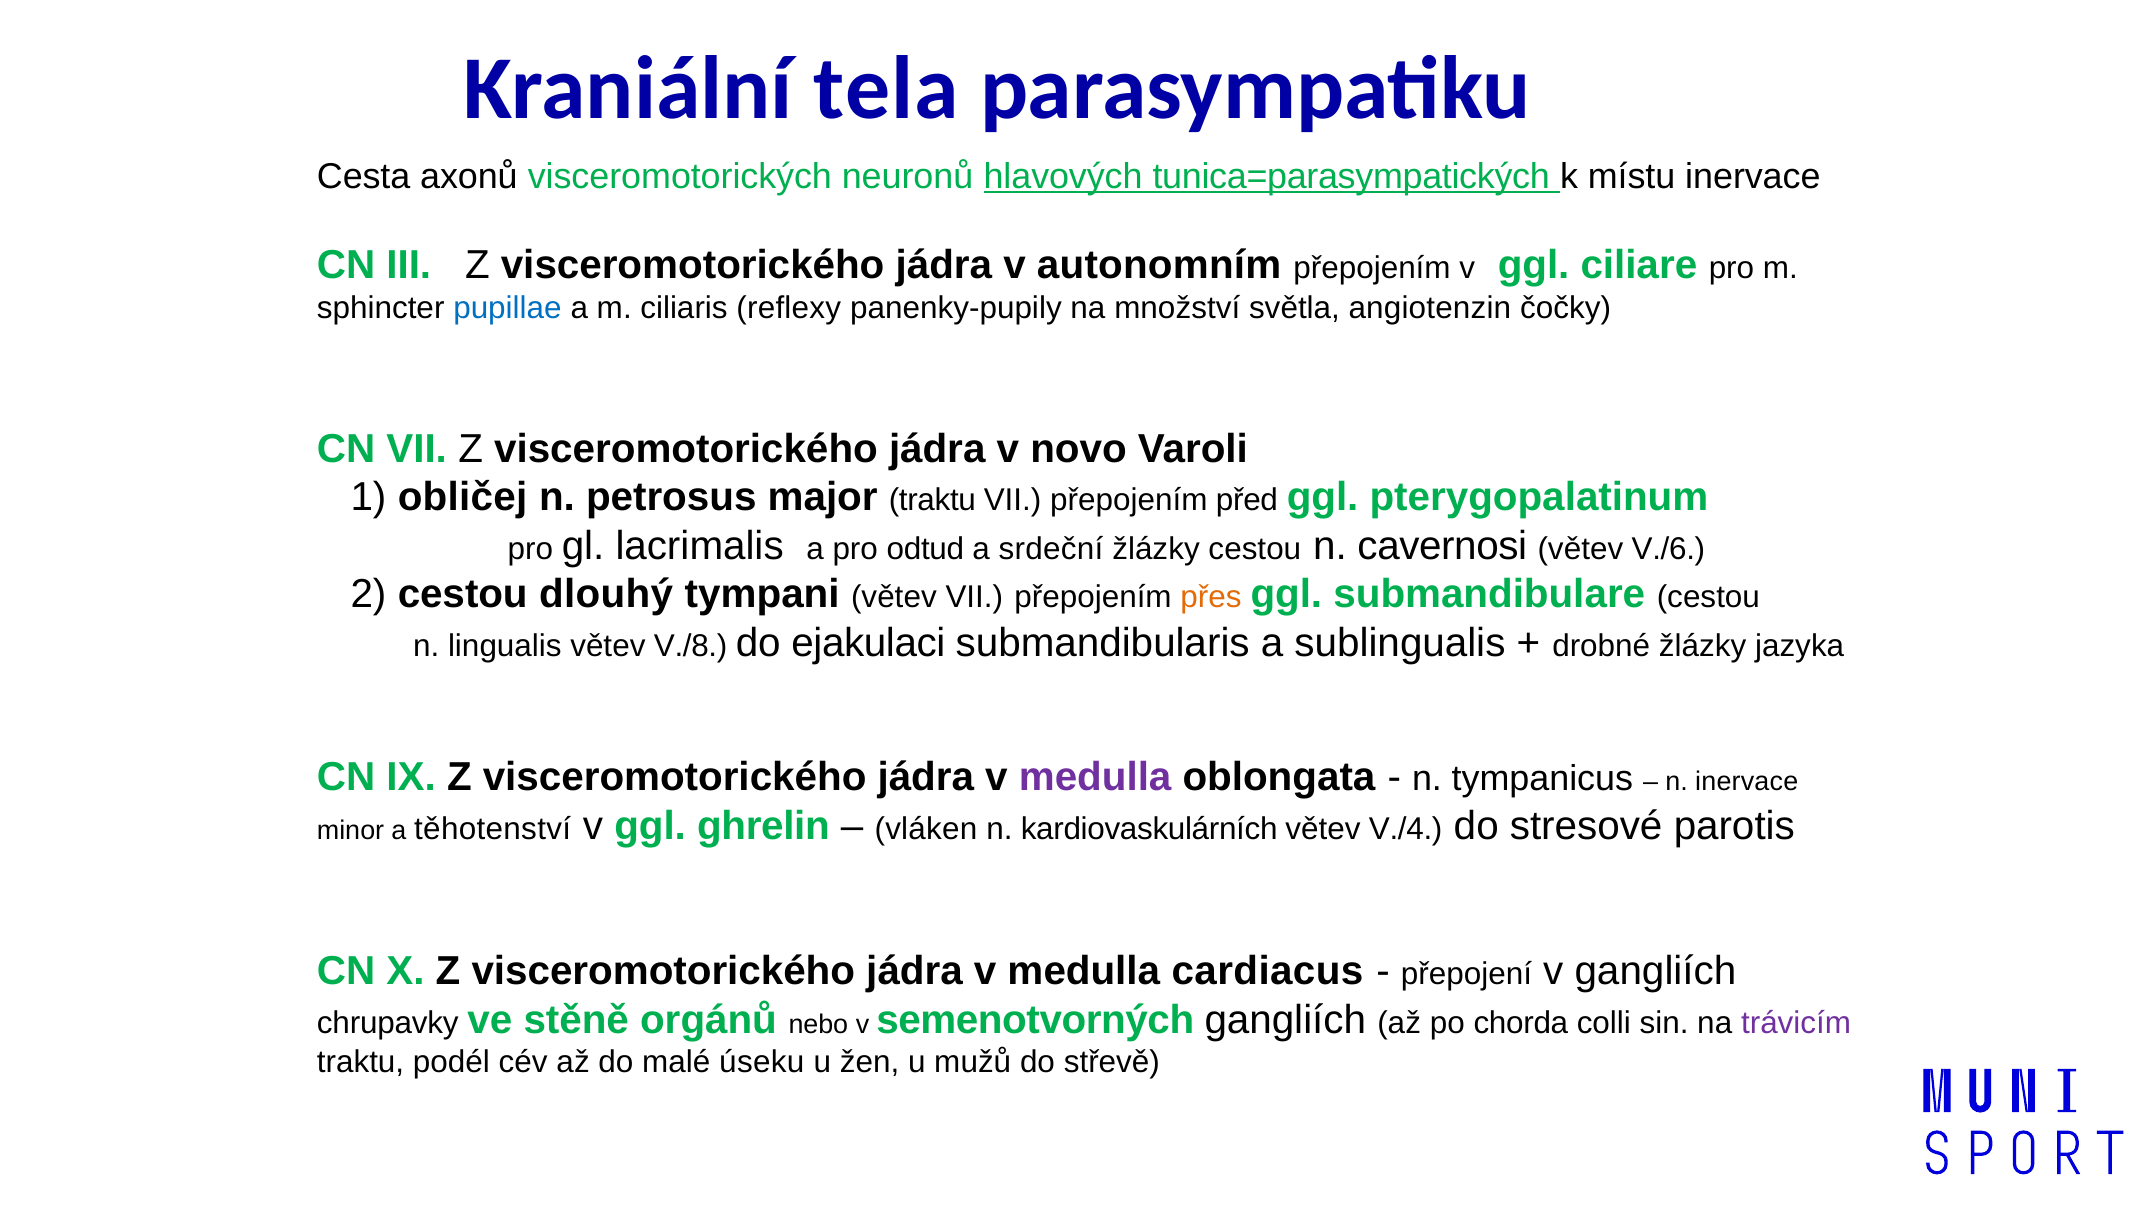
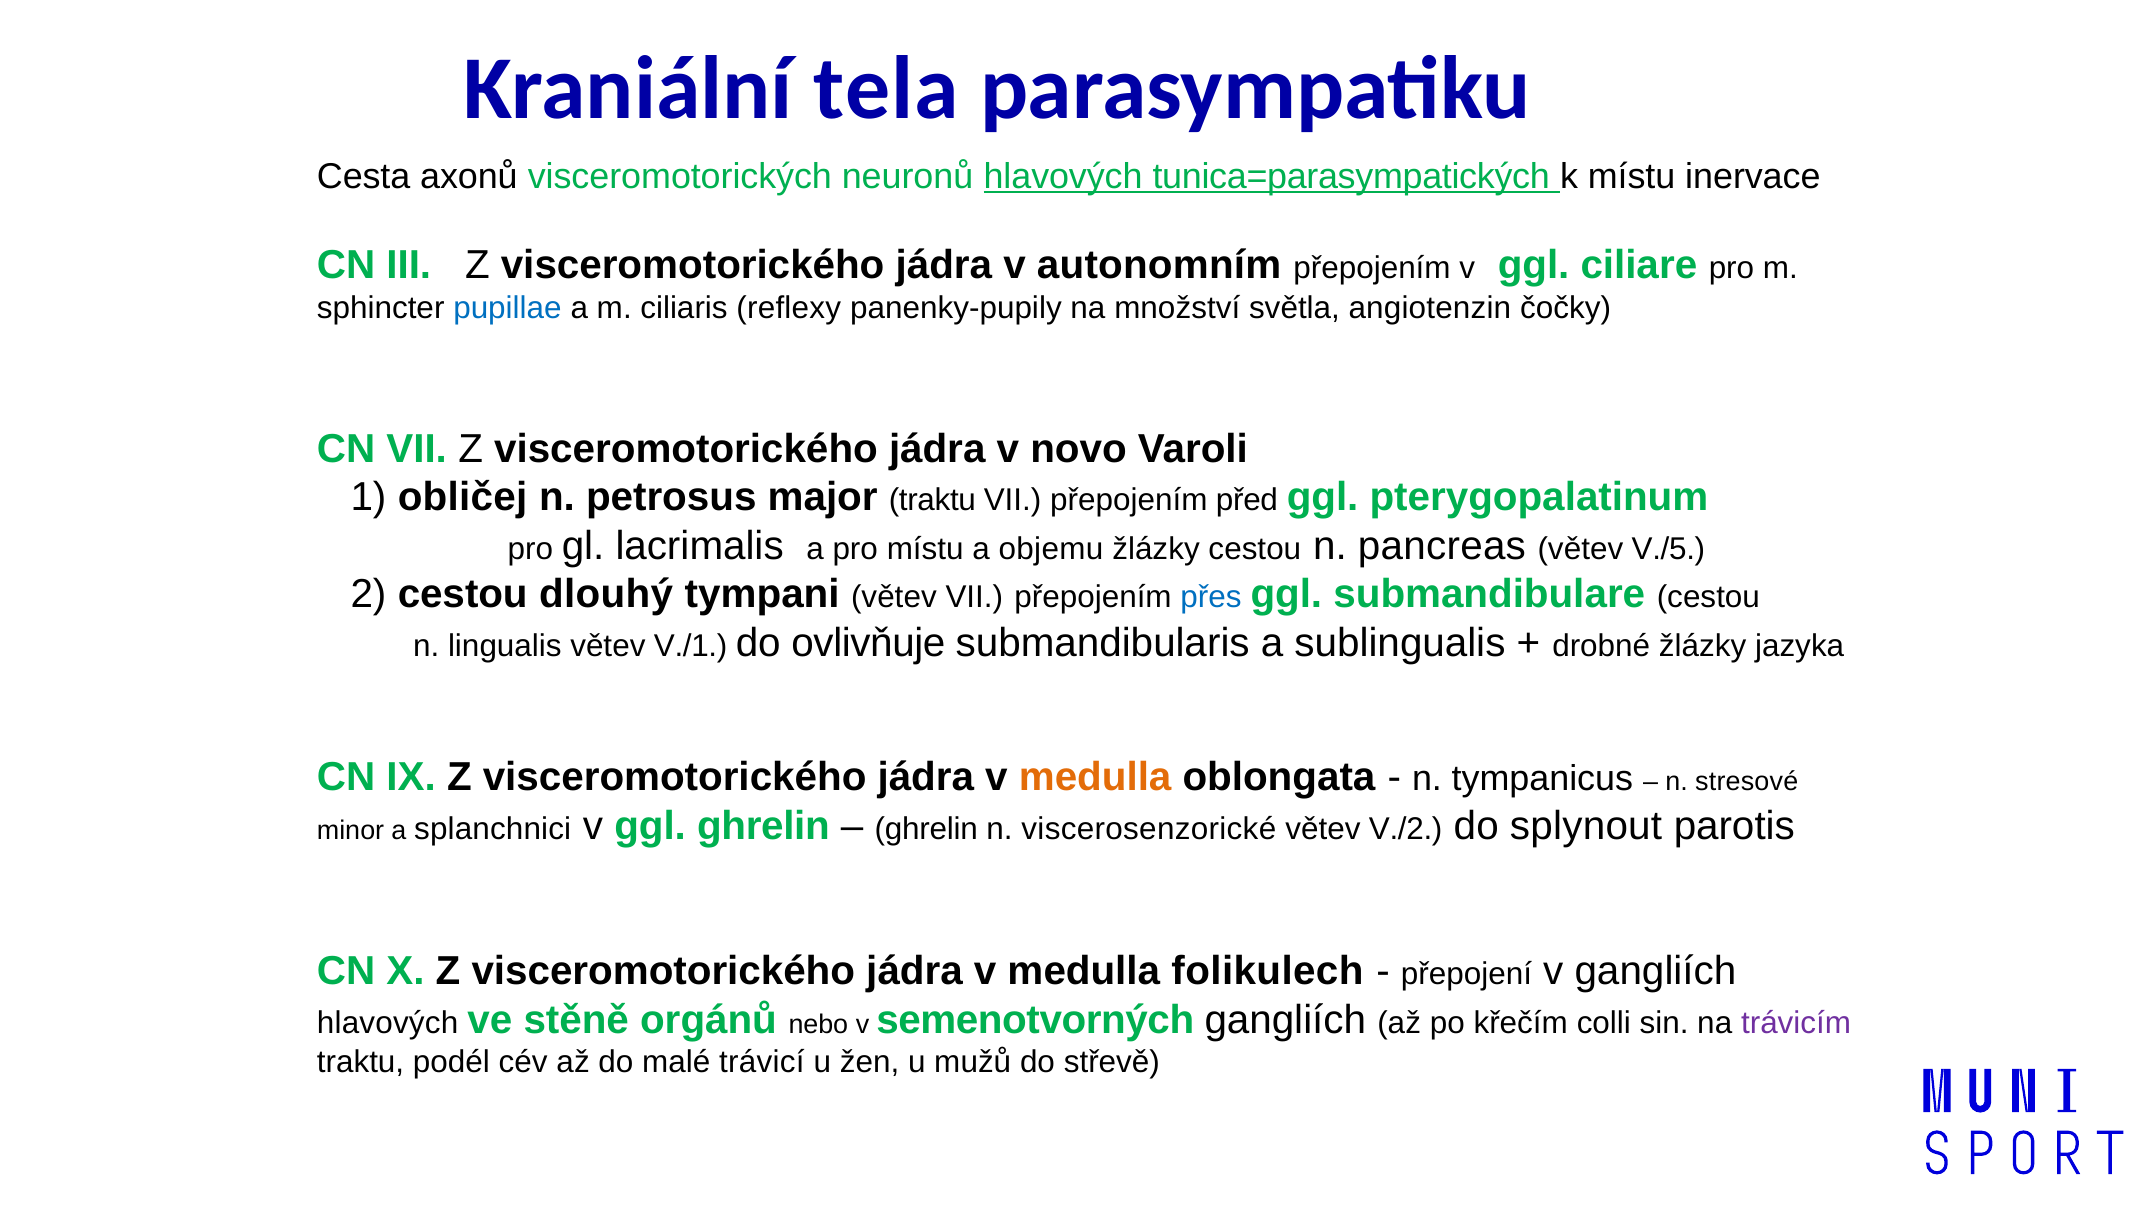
pro odtud: odtud -> místu (925, 549)
srdeční: srdeční -> objemu (1051, 549)
cavernosi: cavernosi -> pancreas (1442, 546)
V./6: V./6 -> V./5 (1668, 549)
přes colour: orange -> blue (1211, 597)
V./8: V./8 -> V./1 (691, 646)
ejakulaci: ejakulaci -> ovlivňuje (868, 643)
medulla colour: purple -> orange (1095, 778)
n inervace: inervace -> stresové (1747, 782)
těhotenství: těhotenství -> splanchnici (493, 829)
vláken: vláken -> ghrelin (926, 829)
kardiovaskulárních: kardiovaskulárních -> viscerosenzorické (1149, 829)
V./4: V./4 -> V./2 (1406, 829)
stresové: stresové -> splynout (1586, 826)
cardiacus: cardiacus -> folikulech (1268, 971)
chrupavky: chrupavky -> hlavových (388, 1023)
chorda: chorda -> křečím (1521, 1023)
úseku: úseku -> trávicí (762, 1062)
